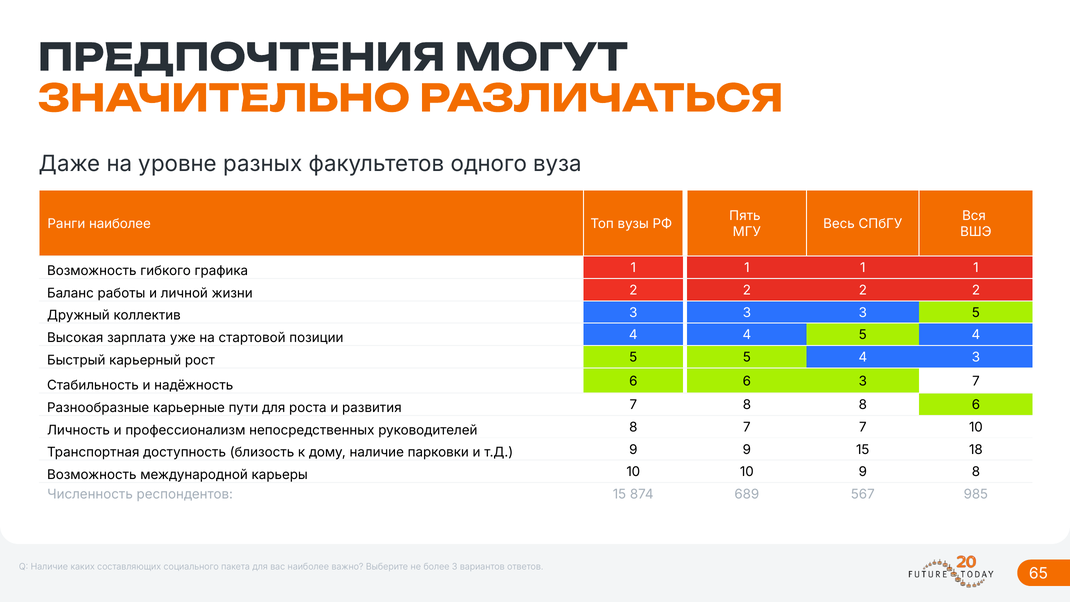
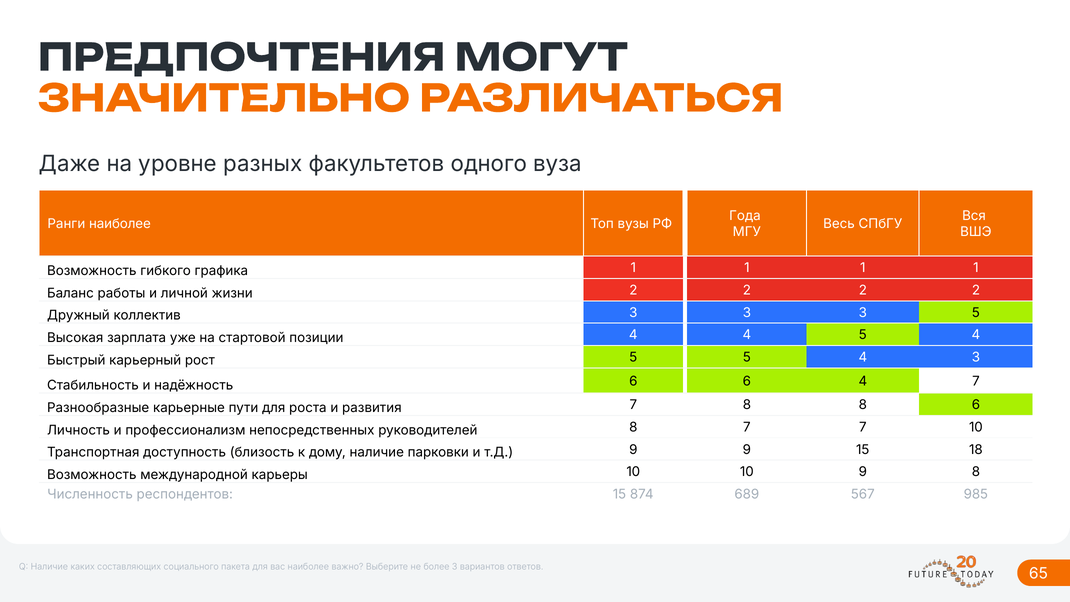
Пять: Пять -> Года (745, 216)
6 3: 3 -> 4 (863, 381)
